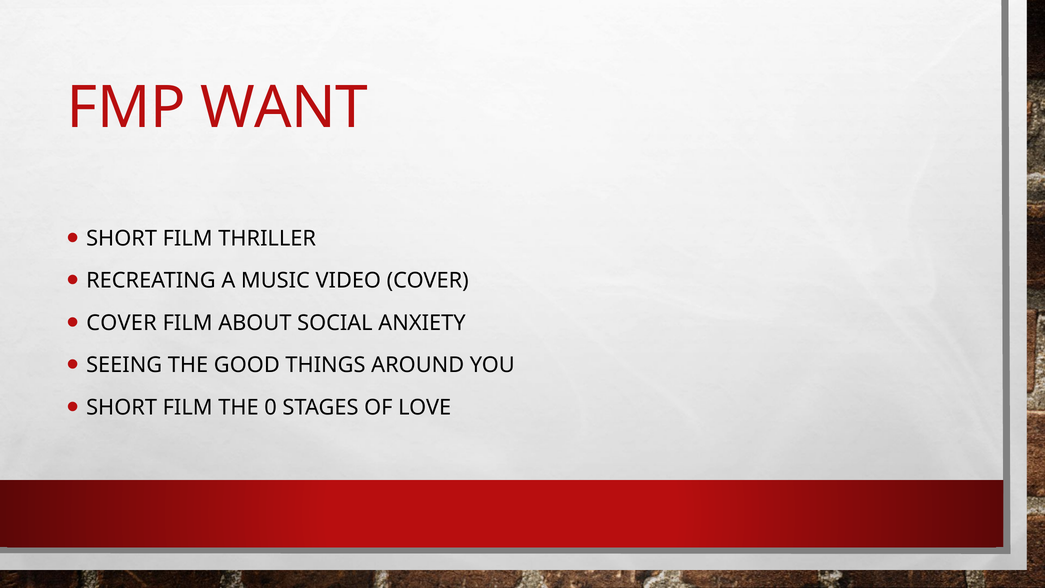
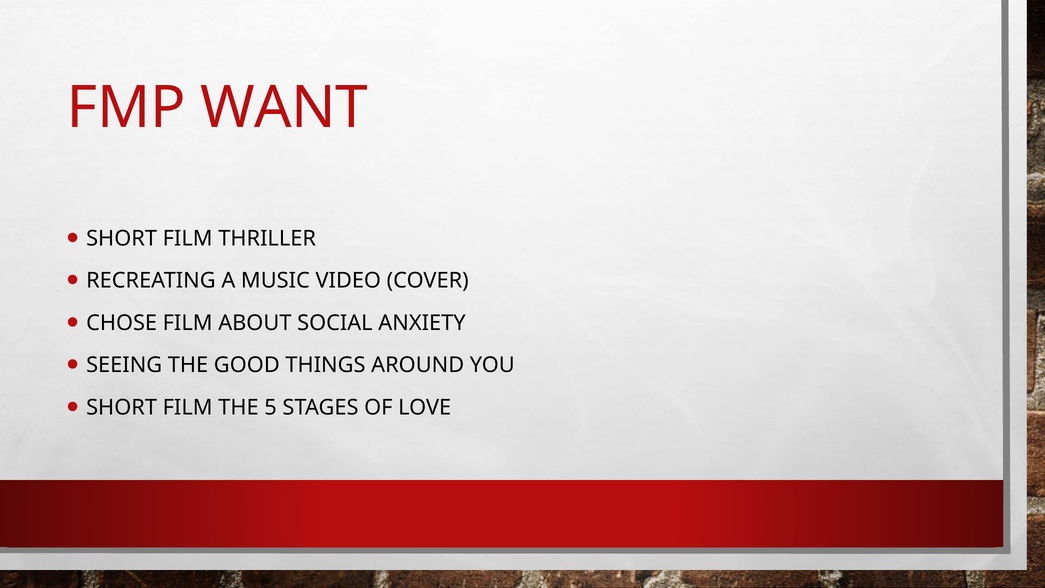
COVER: COVER -> CHOSE (122, 323)
0: 0 -> 5 (271, 407)
